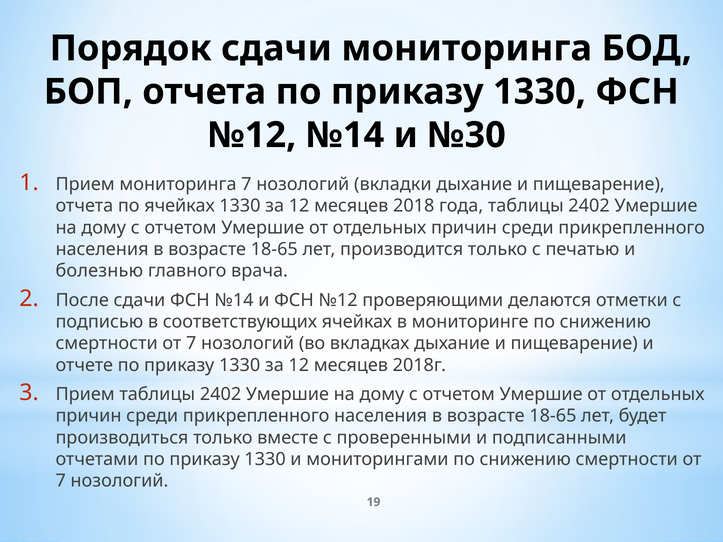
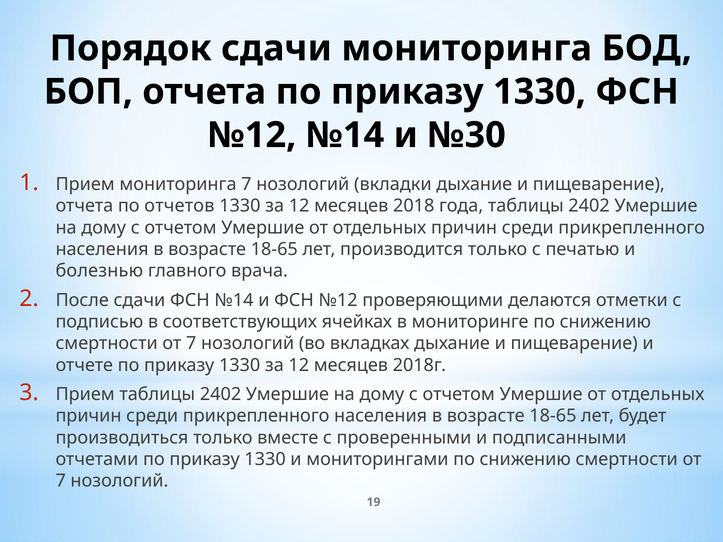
по ячейках: ячейках -> отчетов (179, 206)
